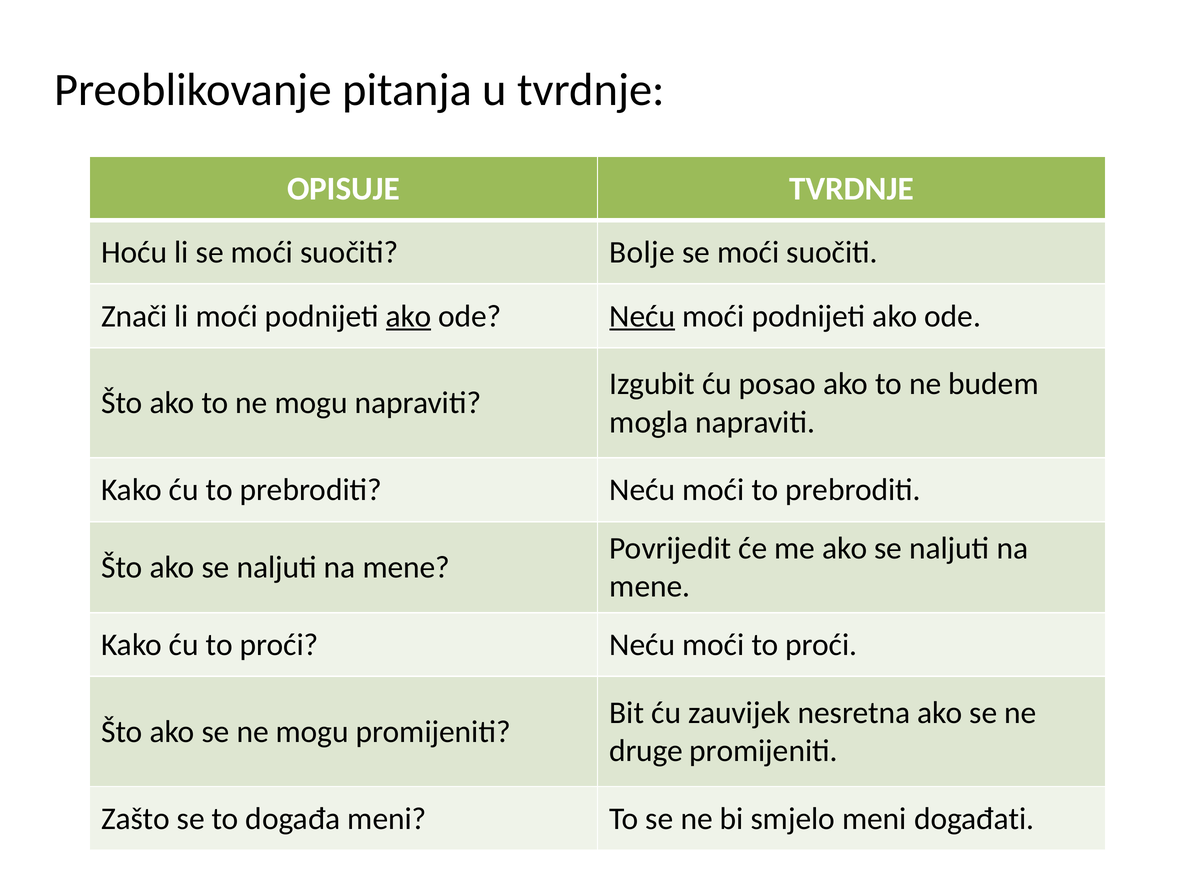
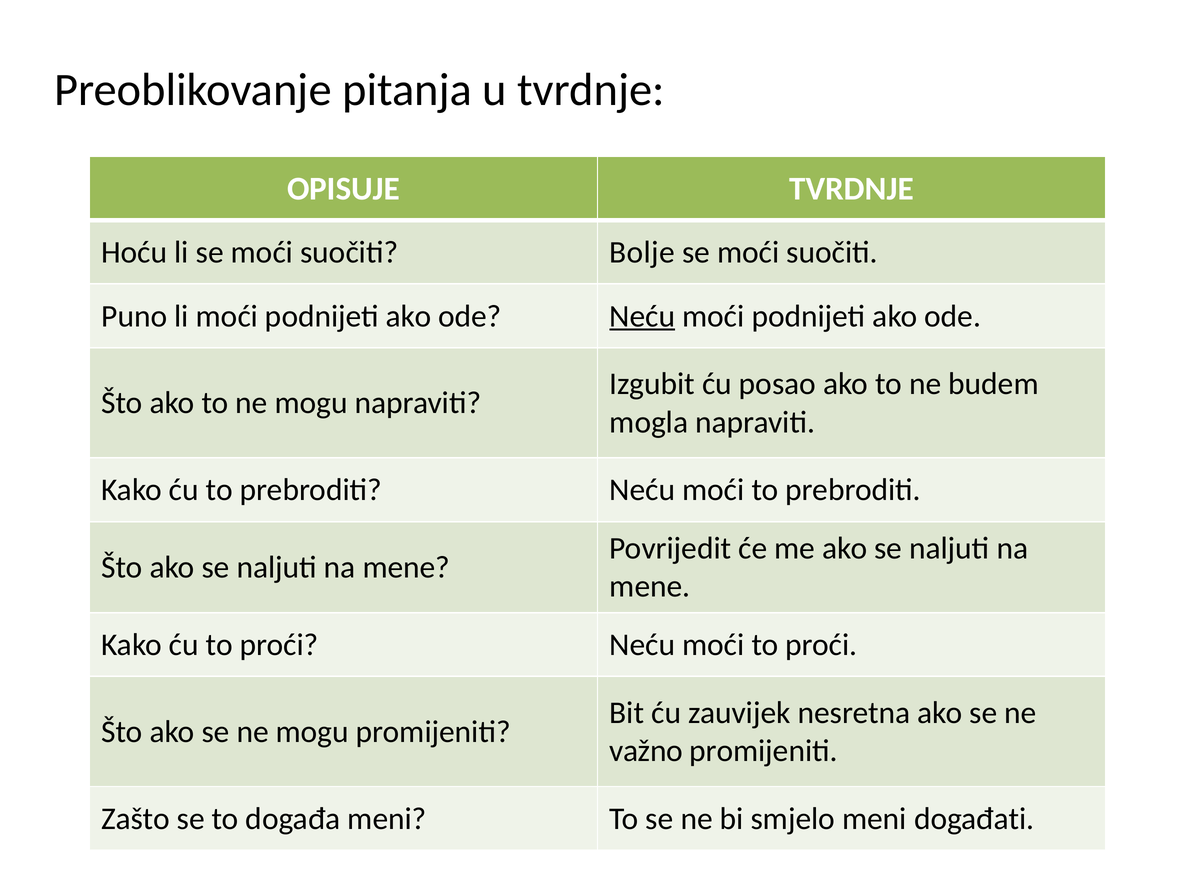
Znači: Znači -> Puno (134, 316)
ako underline: present -> none (409, 316)
druge: druge -> važno (646, 751)
